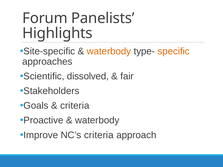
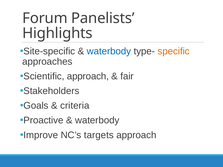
waterbody colour: orange -> blue (109, 51)
Scientific dissolved: dissolved -> approach (88, 76)
NC’s criteria: criteria -> targets (99, 135)
